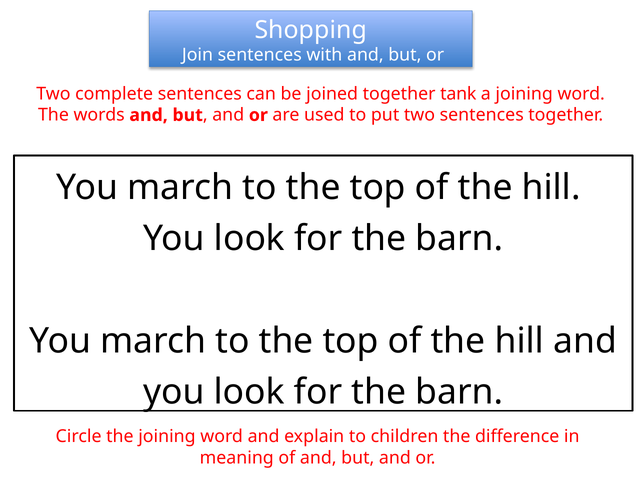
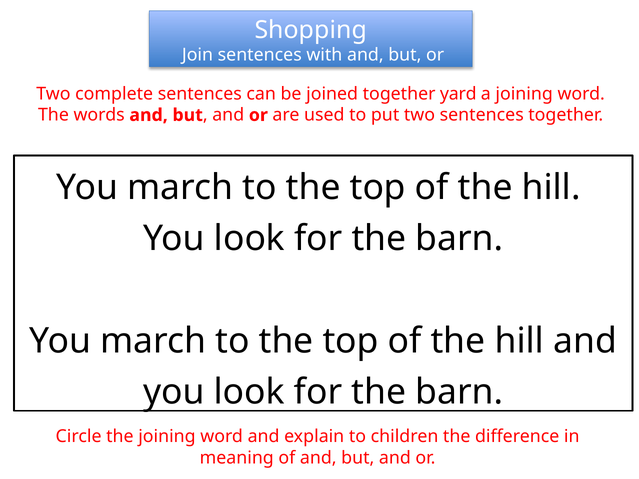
tank: tank -> yard (458, 94)
